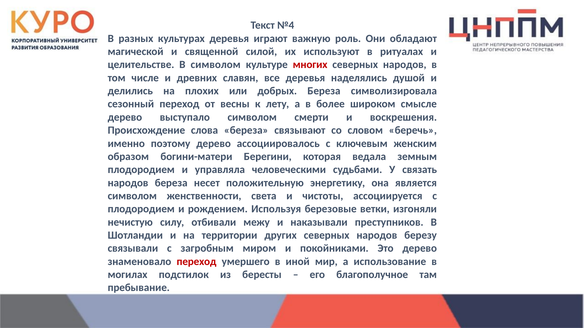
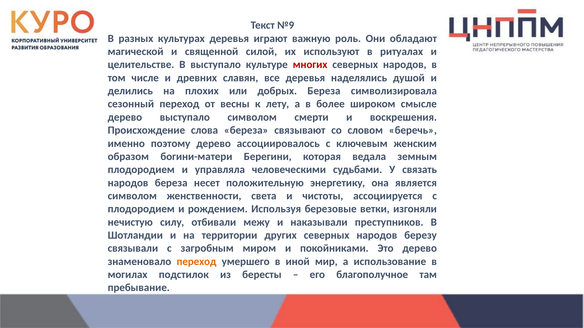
№4: №4 -> №9 (286, 25)
В символом: символом -> выступало (216, 65)
переход colour: red -> orange (196, 262)
